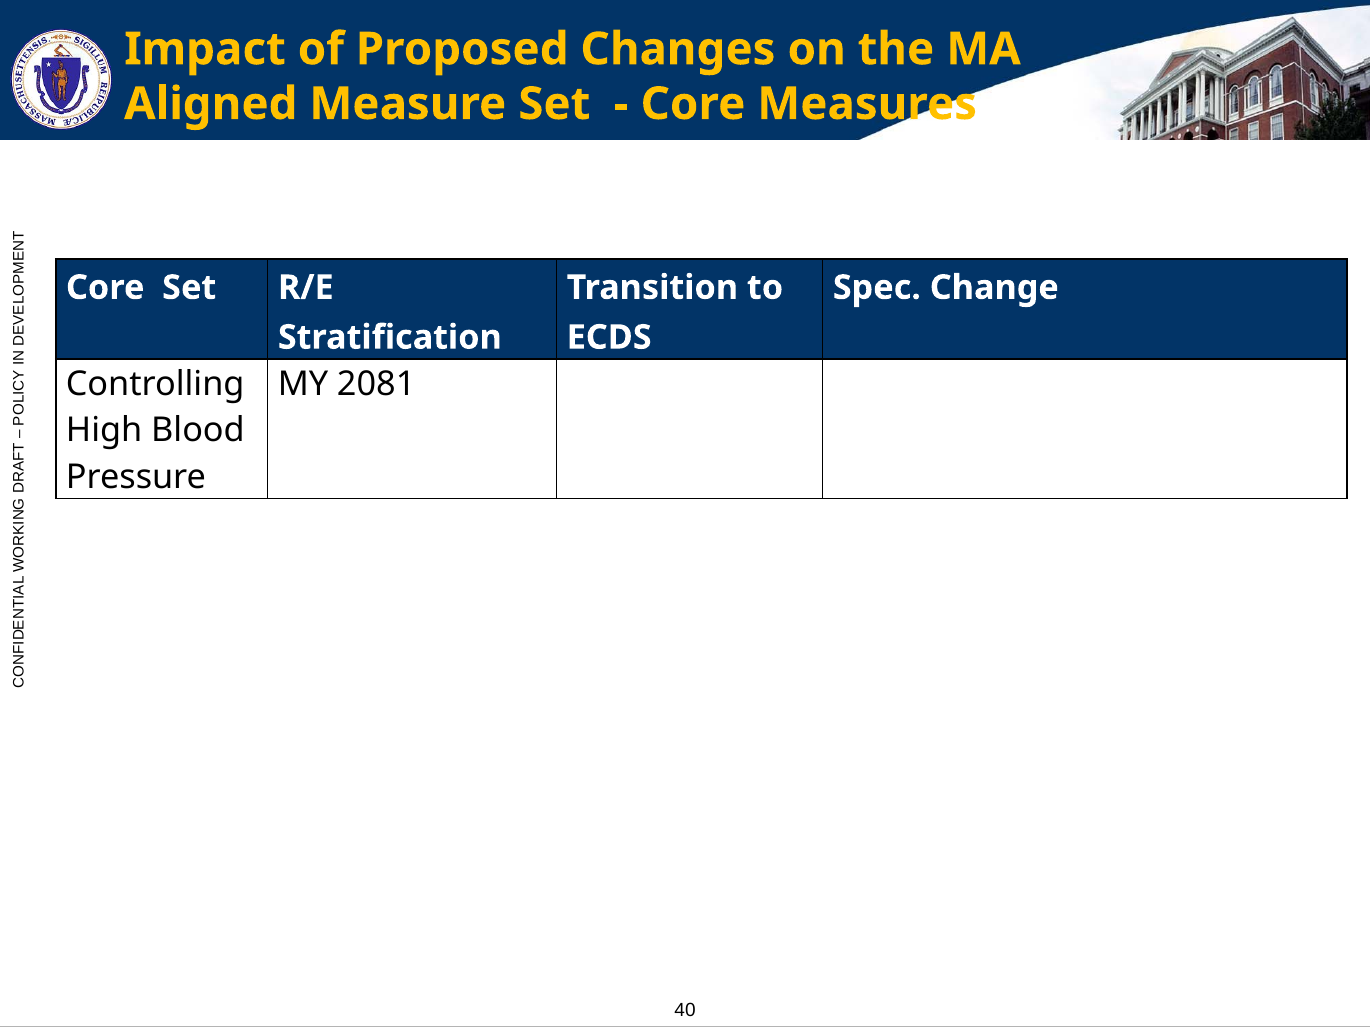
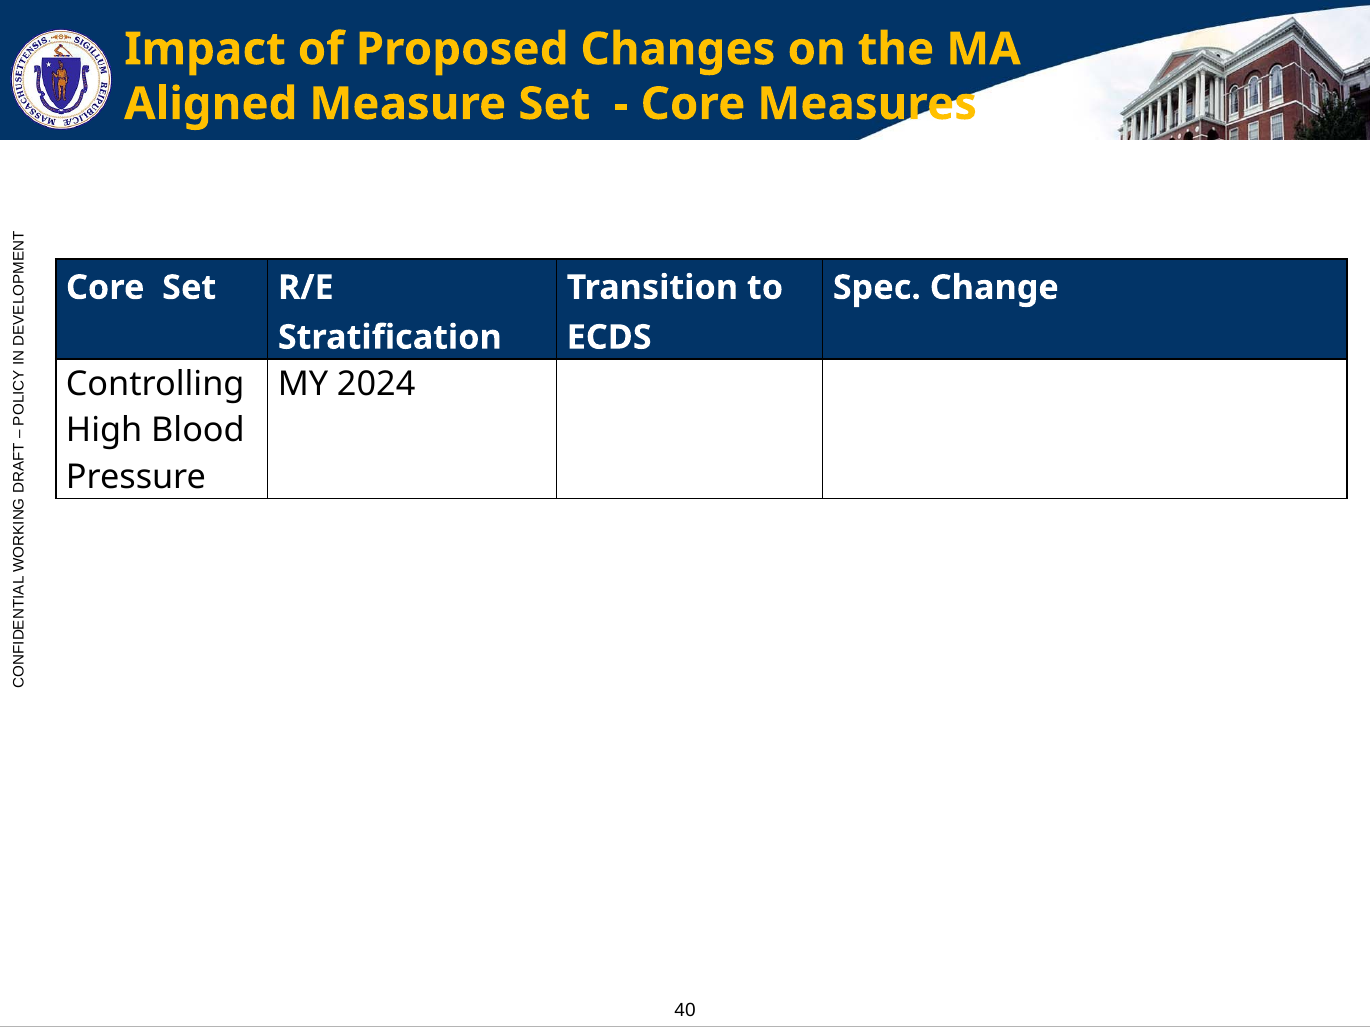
2081: 2081 -> 2024 (376, 384)
